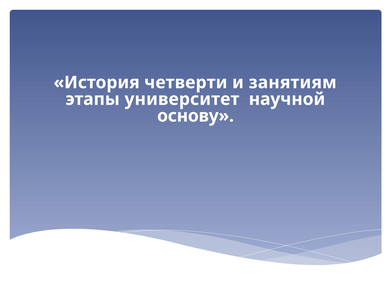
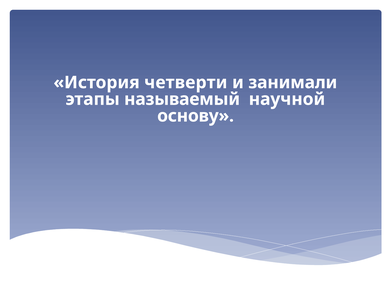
занятиям: занятиям -> занимали (293, 83)
университет: университет -> называемый (182, 99)
